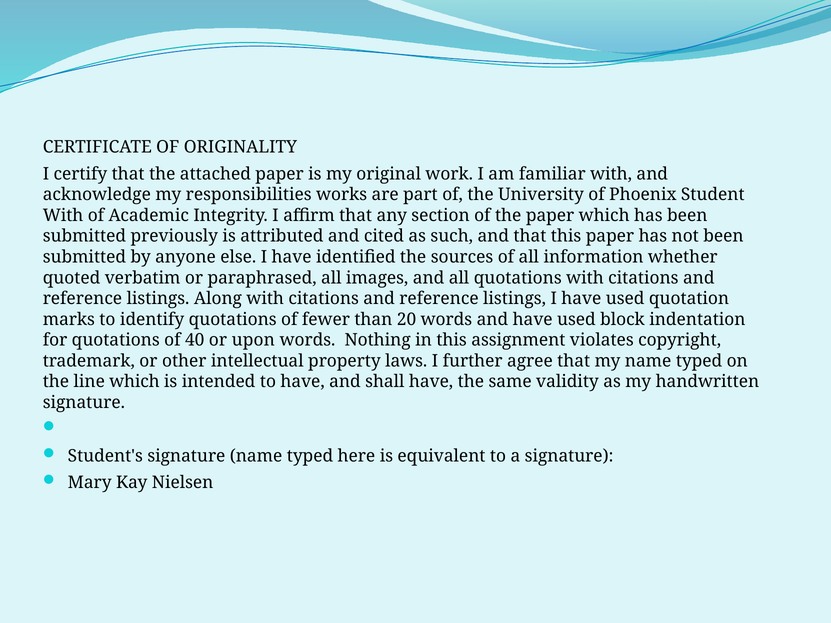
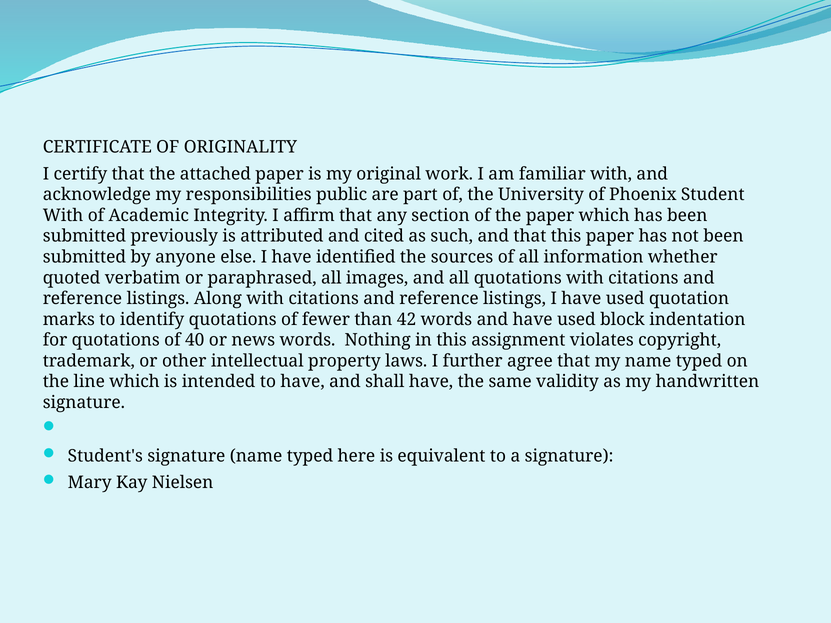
works: works -> public (342, 195)
20: 20 -> 42 (407, 319)
upon: upon -> news (253, 340)
